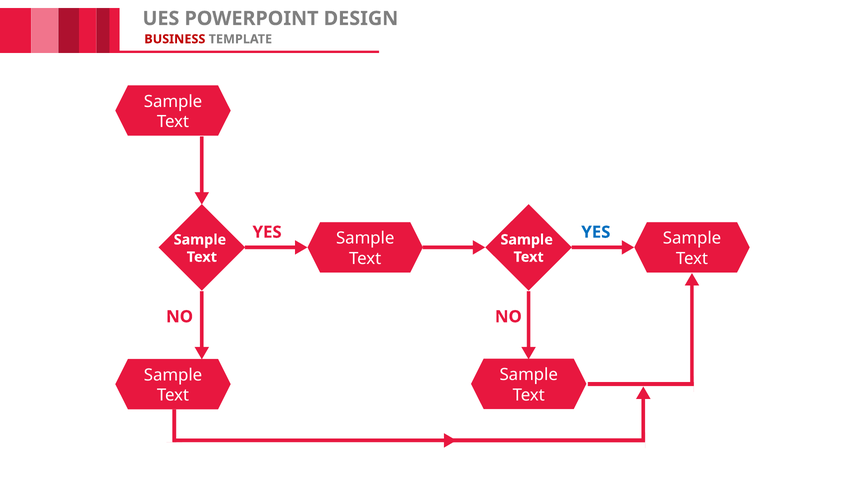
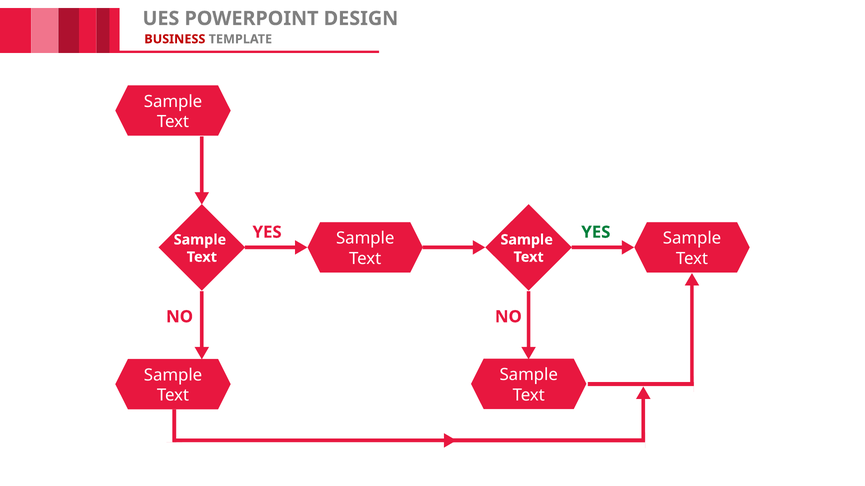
YES colour: blue -> green (596, 232)
